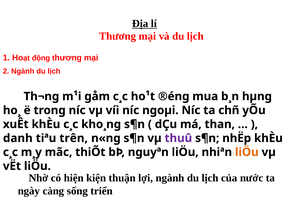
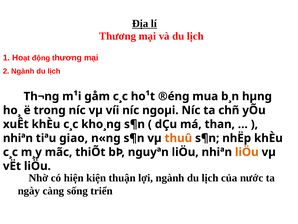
danh: danh -> nhiªn (18, 138)
trên: trên -> giao (74, 138)
thuû colour: purple -> orange (178, 138)
